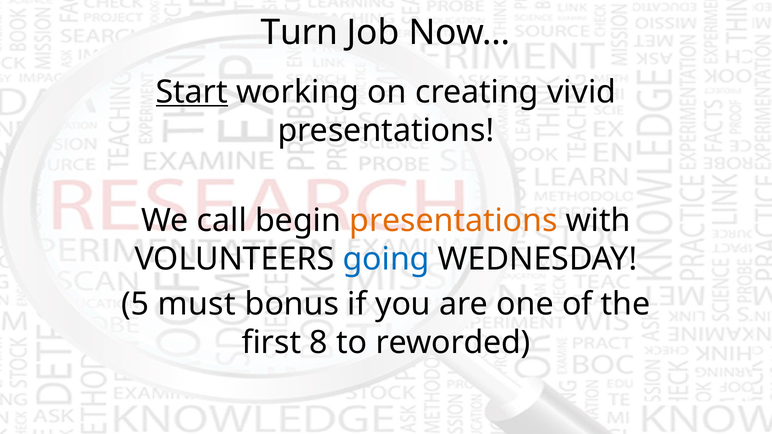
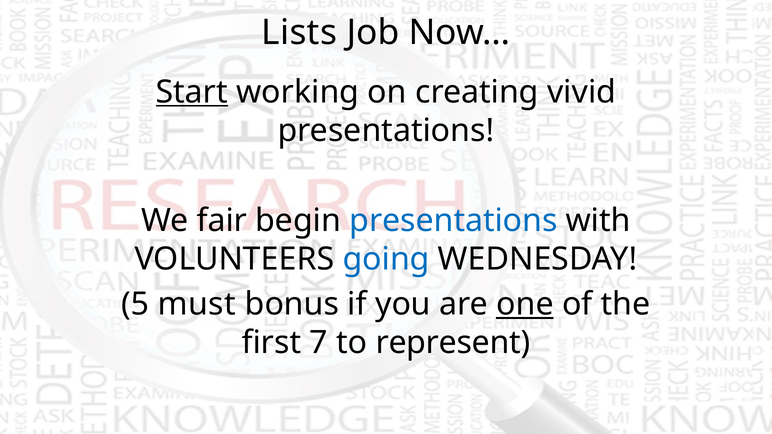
Turn: Turn -> Lists (299, 32)
call: call -> fair (222, 221)
presentations colour: orange -> blue (453, 221)
one underline: none -> present (525, 304)
8: 8 -> 7 (319, 343)
reworded: reworded -> represent (453, 343)
